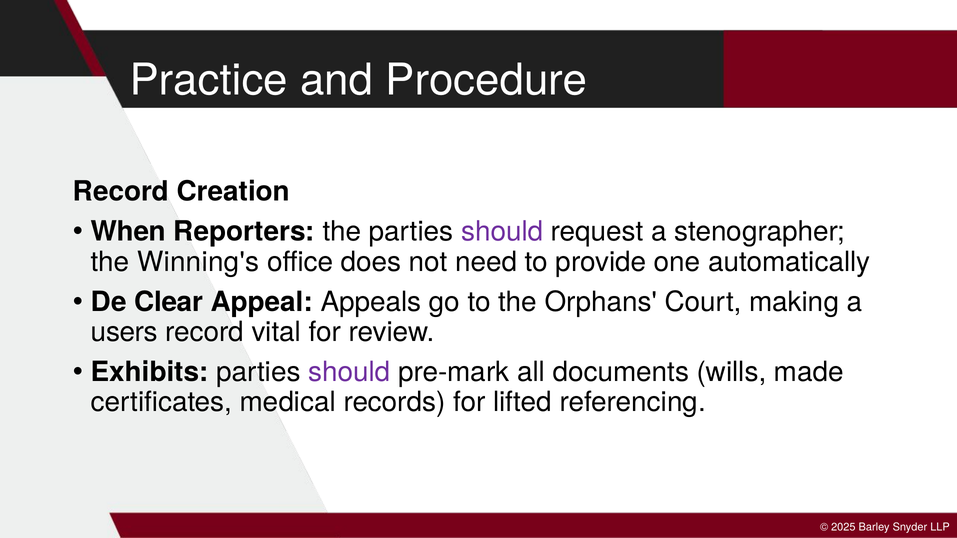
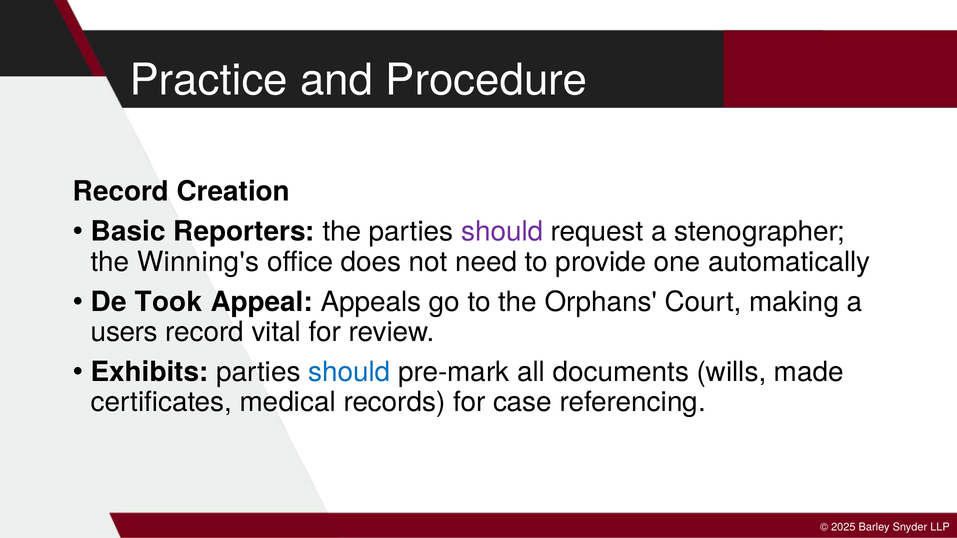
When: When -> Basic (128, 232)
Clear: Clear -> Took (168, 302)
should colour: purple -> blue (349, 372)
lifted: lifted -> case (522, 402)
